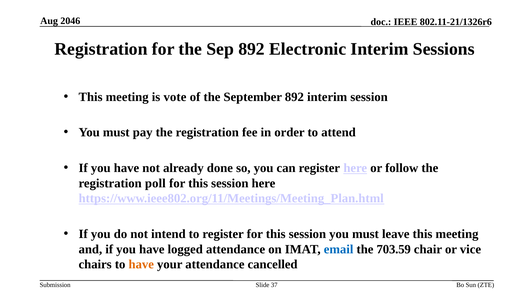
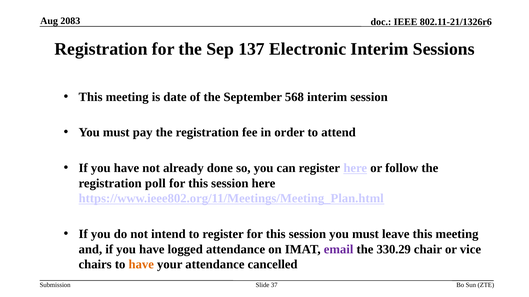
2046: 2046 -> 2083 (70, 21)
Sep 892: 892 -> 137 (252, 49)
vote: vote -> date (175, 97)
September 892: 892 -> 568 (294, 97)
email colour: blue -> purple (339, 250)
703.59: 703.59 -> 330.29 (394, 250)
